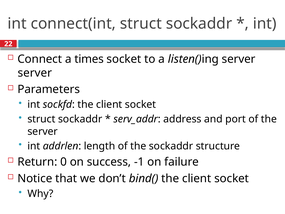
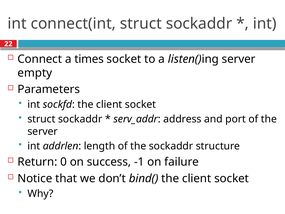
server: server -> empty (35, 73)
